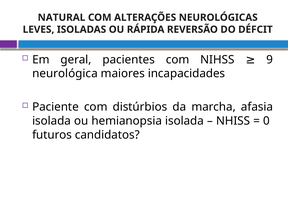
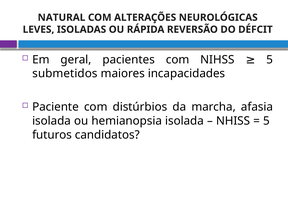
NIHSS 9: 9 -> 5 (270, 60)
neurológica: neurológica -> submetidos (65, 74)
0: 0 -> 5 (266, 121)
